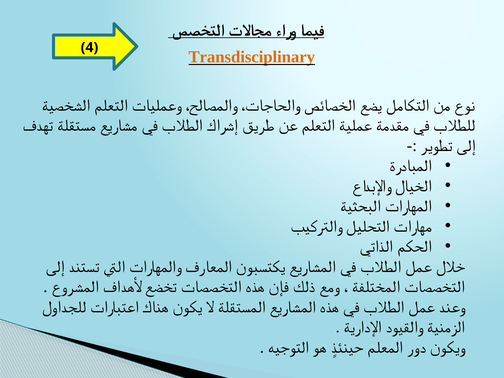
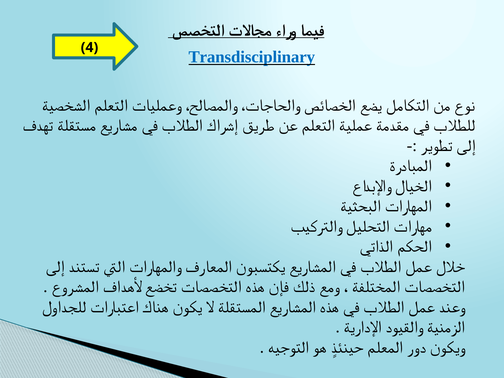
Transdisciplinary colour: orange -> blue (252, 57)
